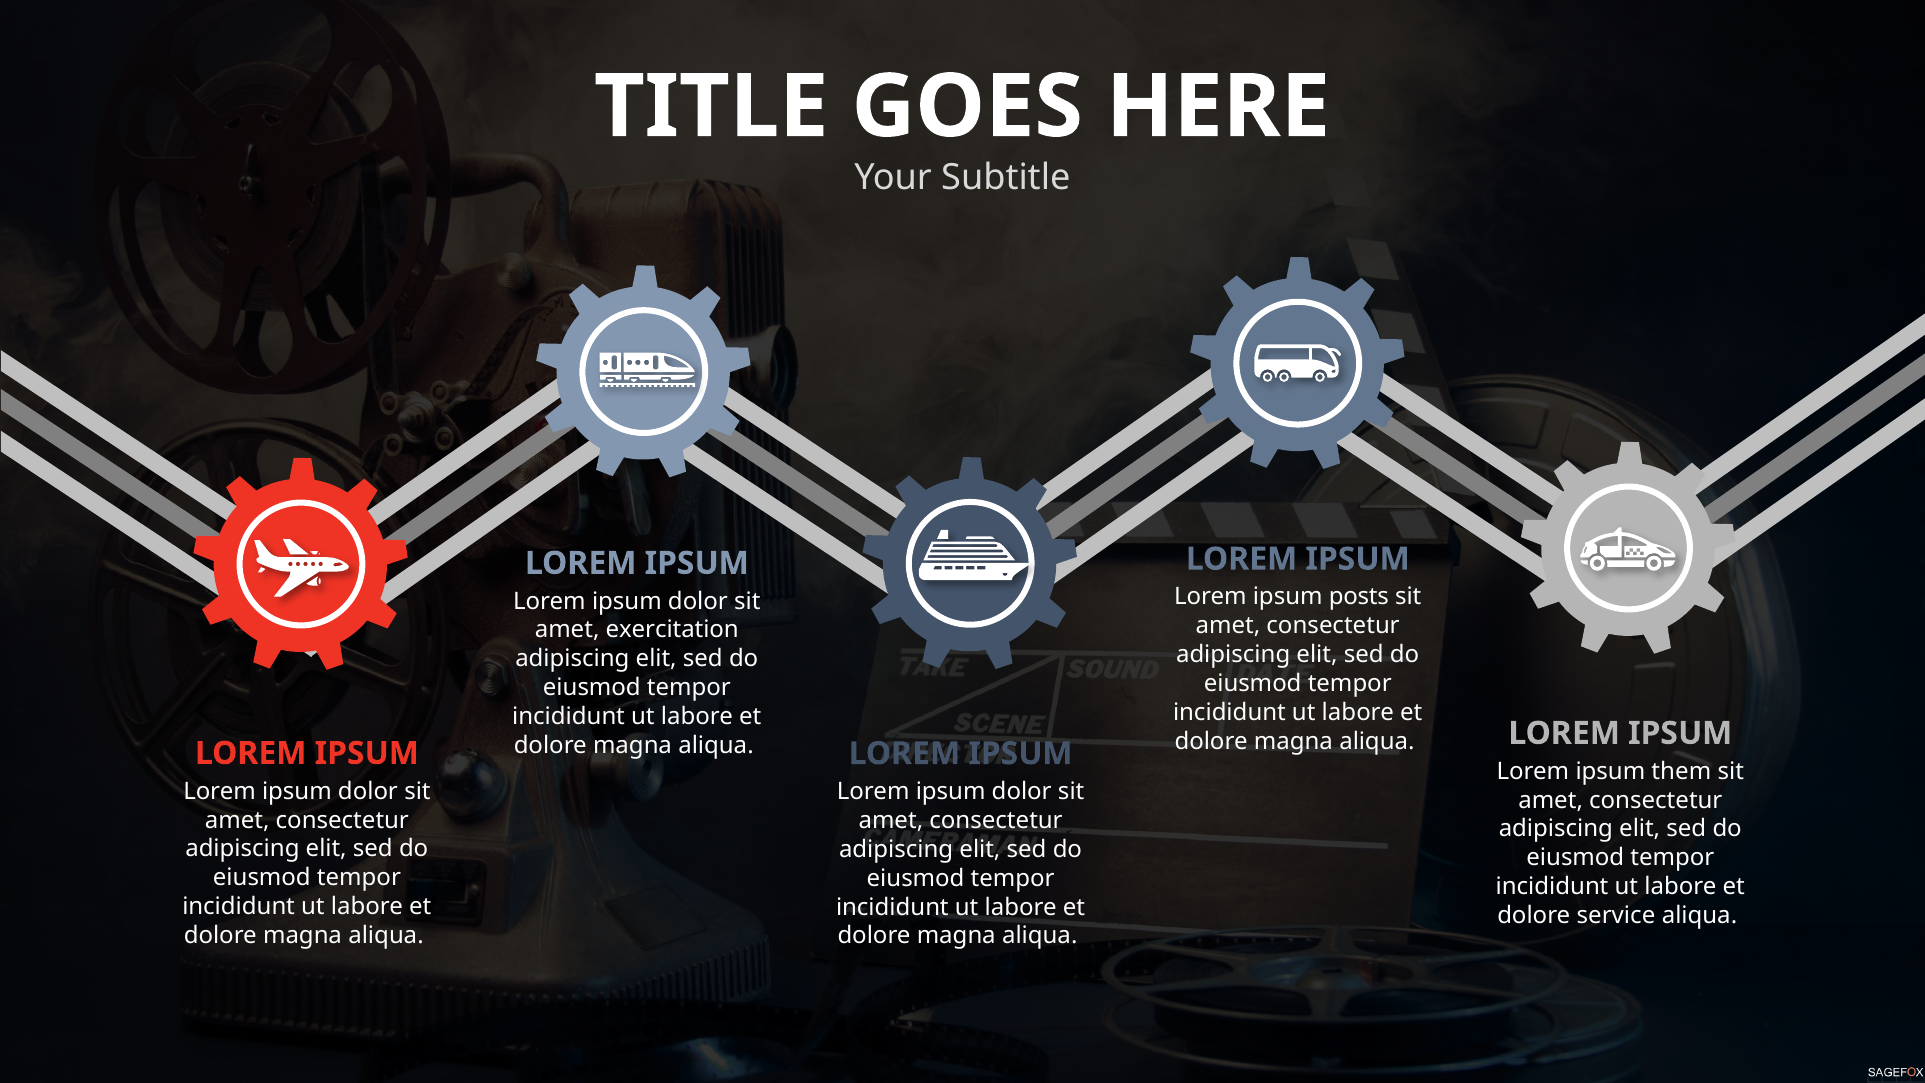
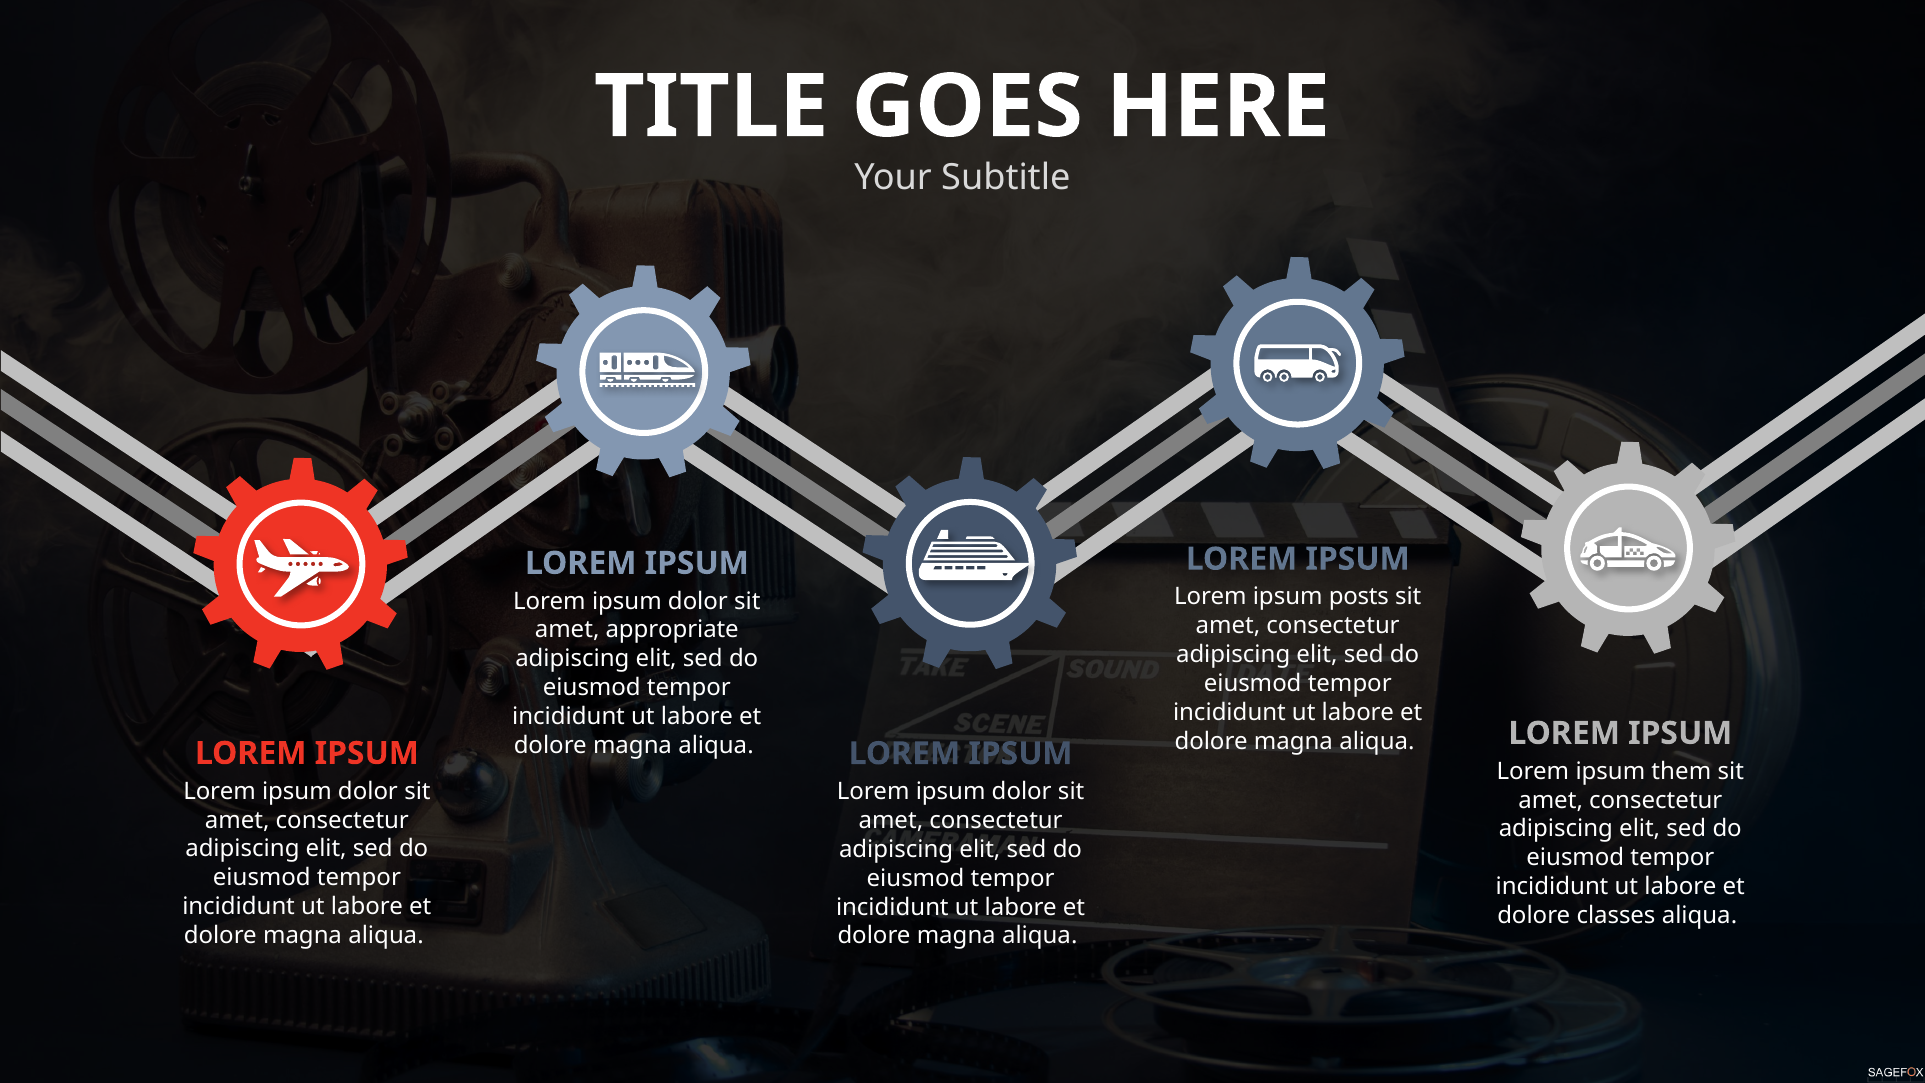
exercitation: exercitation -> appropriate (672, 630)
service: service -> classes (1616, 915)
